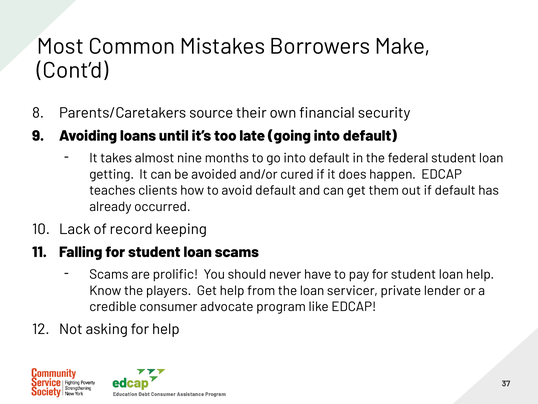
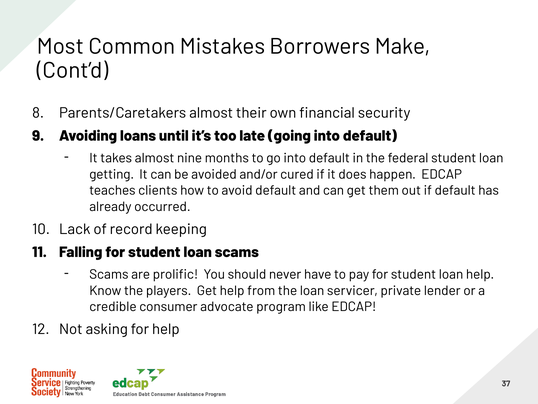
Parents/Caretakers source: source -> almost (211, 113)
